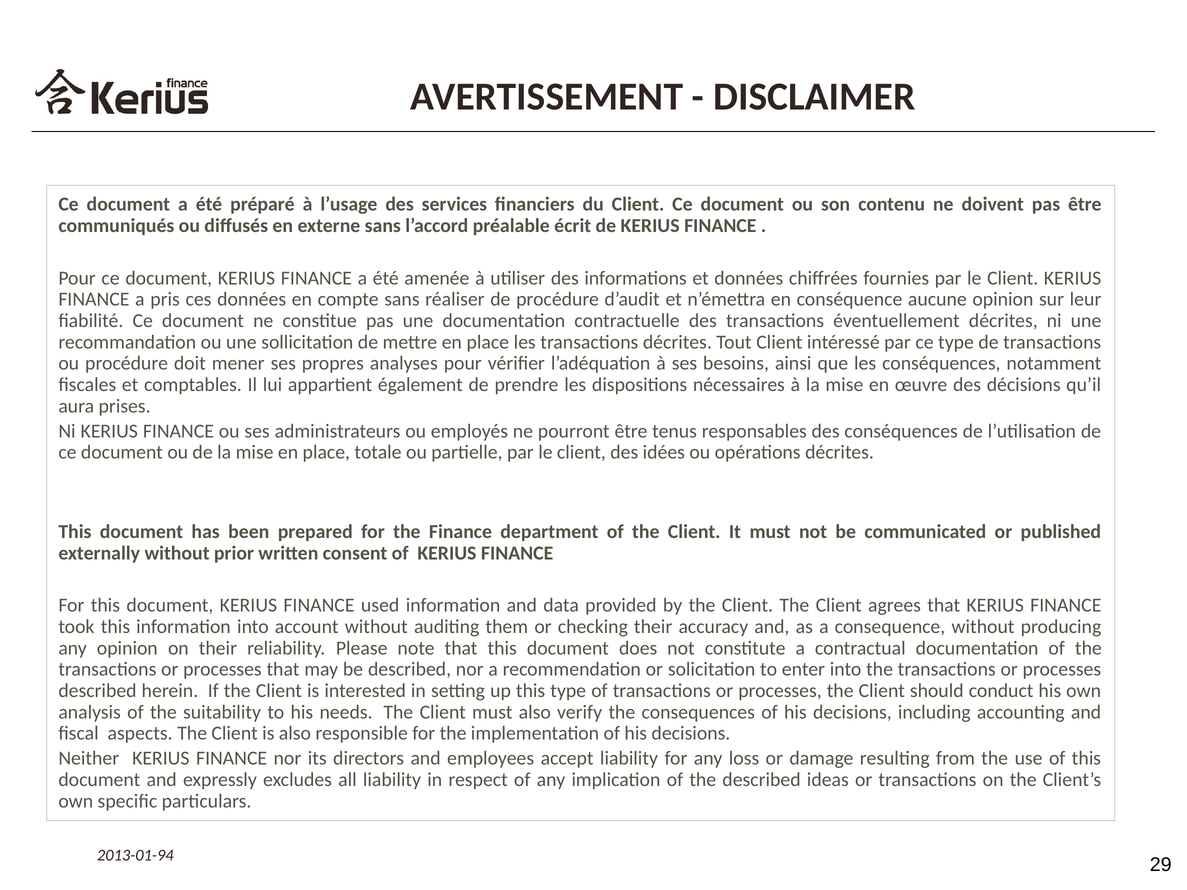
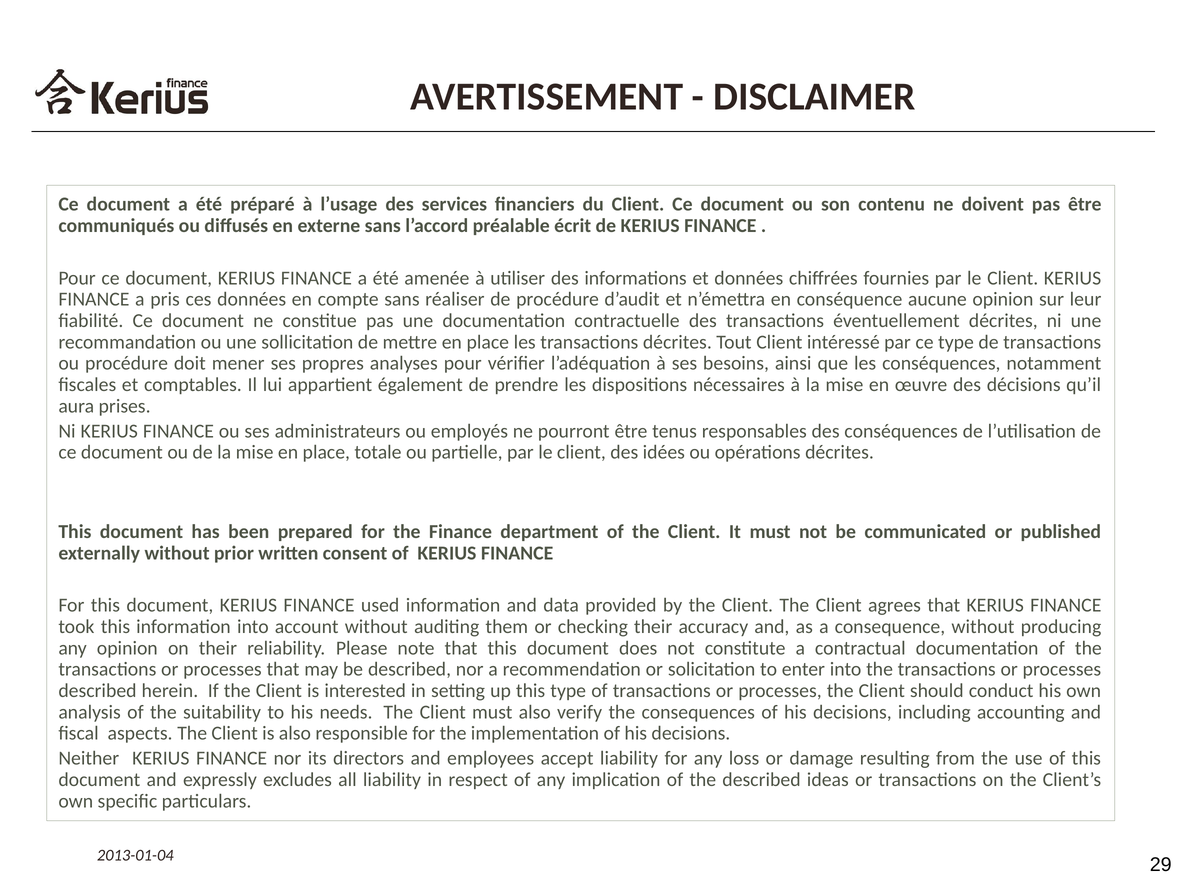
2013-01-94: 2013-01-94 -> 2013-01-04 (135, 855)
